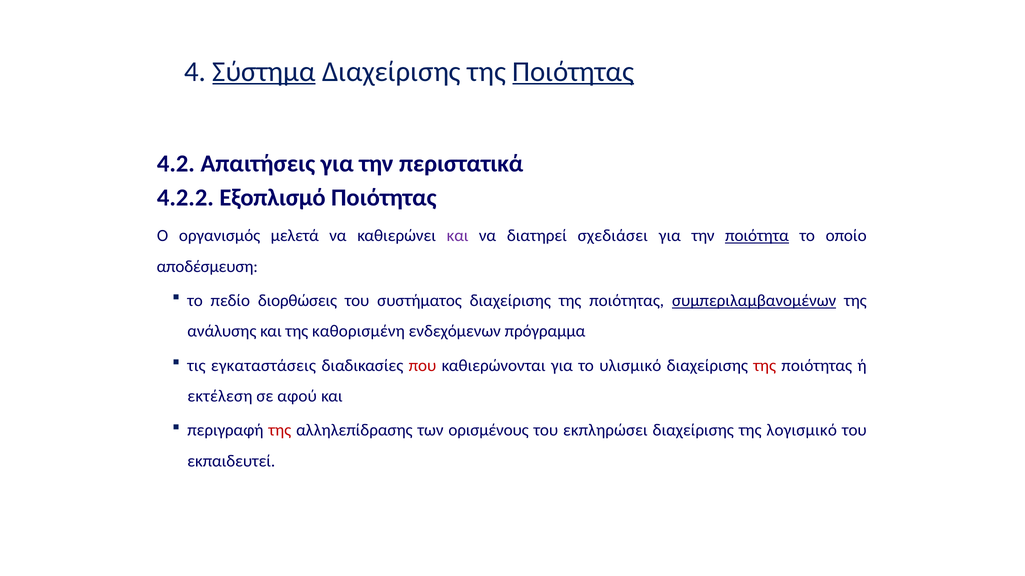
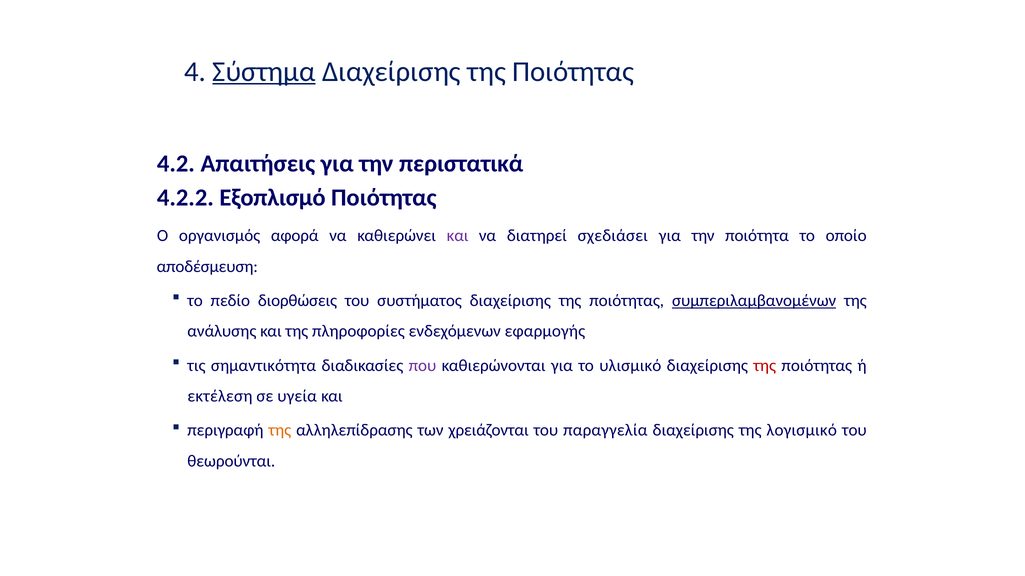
Ποιότητας underline: present -> none (573, 72)
μελετά: μελετά -> αφορά (295, 236)
ποιότητα underline: present -> none (757, 236)
καθορισμένη: καθορισμένη -> πληροφορίες (358, 332)
πρόγραμμα: πρόγραμμα -> εφαρμογής (545, 332)
εγκαταστάσεις: εγκαταστάσεις -> σημαντικότητα (264, 366)
που colour: red -> purple (422, 366)
αφού: αφού -> υγεία (297, 397)
της colour: red -> orange (280, 431)
ορισμένους: ορισμένους -> χρειάζονται (489, 431)
εκπληρώσει: εκπληρώσει -> παραγγελία (605, 431)
εκπαιδευτεί: εκπαιδευτεί -> θεωρούνται (231, 461)
